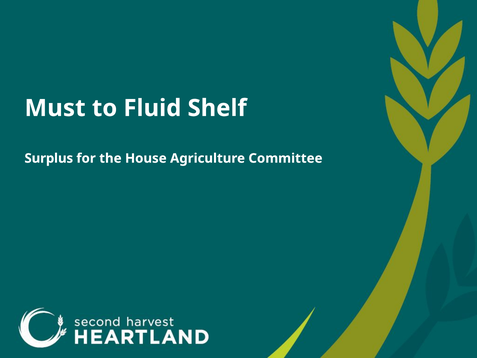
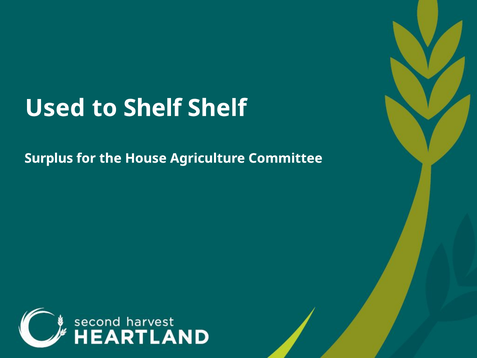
Must: Must -> Used (55, 108)
to Fluid: Fluid -> Shelf (152, 108)
